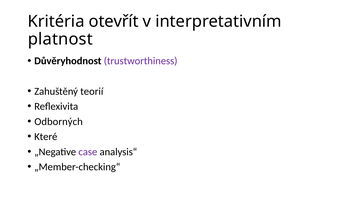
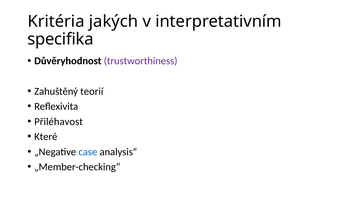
otevřít: otevřít -> jakých (113, 21)
platnost: platnost -> specifika (60, 39)
Odborných: Odborných -> Přiléhavost (59, 122)
case colour: purple -> blue (88, 152)
